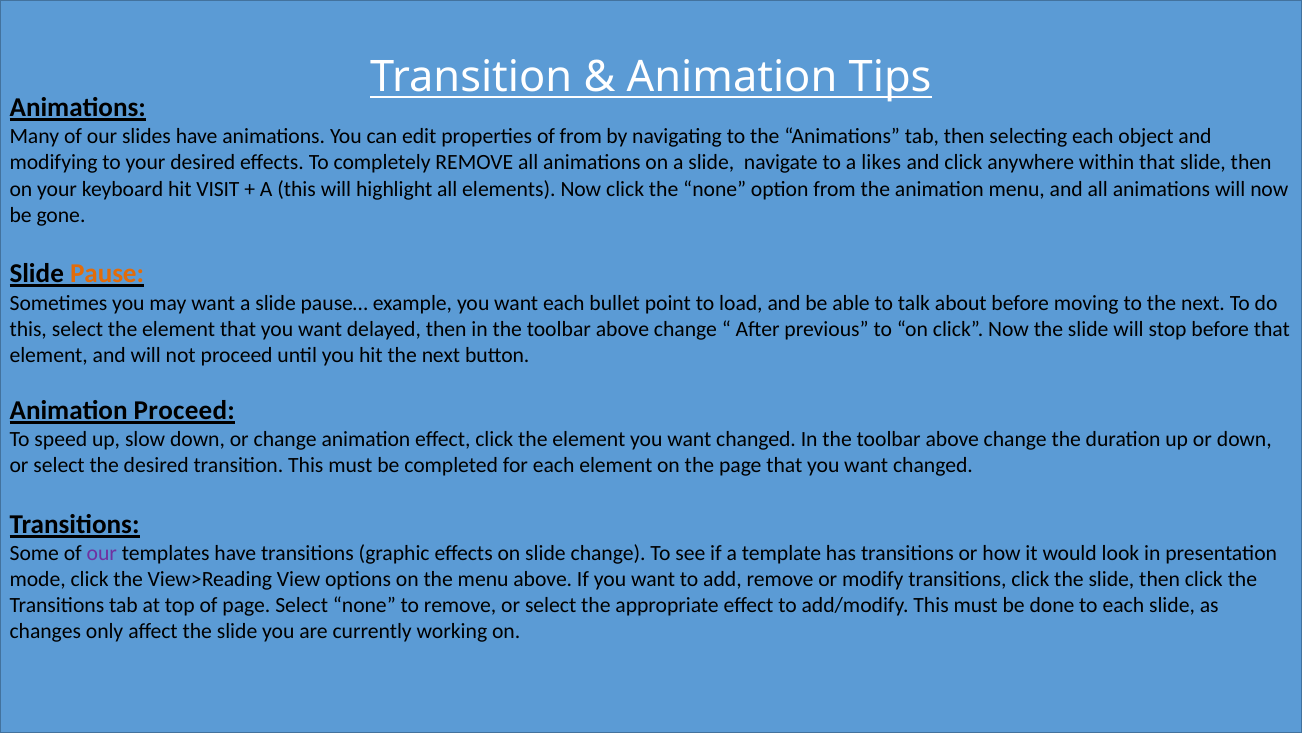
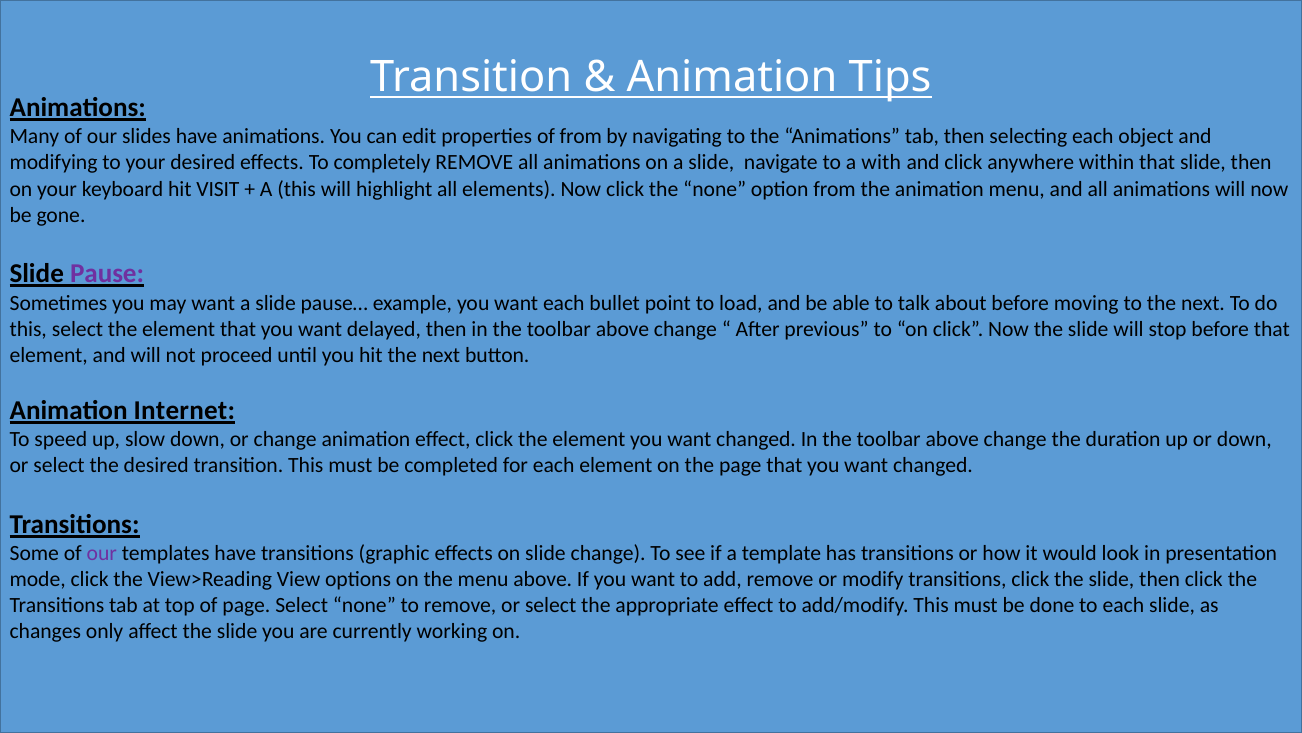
likes: likes -> with (881, 163)
Pause colour: orange -> purple (107, 274)
Animation Proceed: Proceed -> Internet (184, 410)
